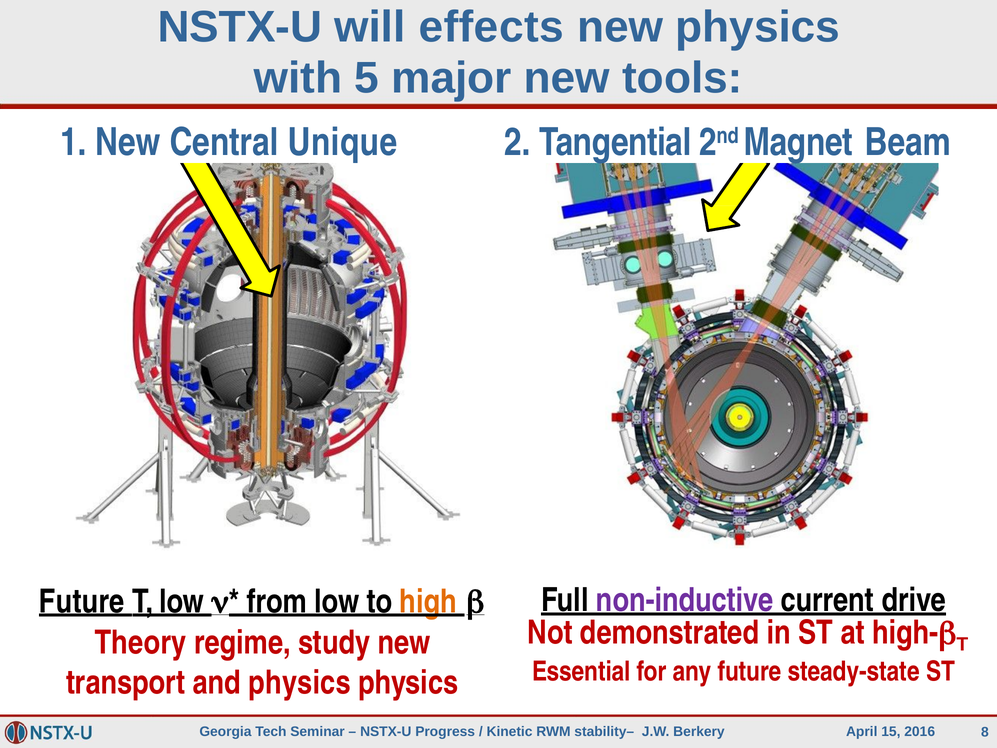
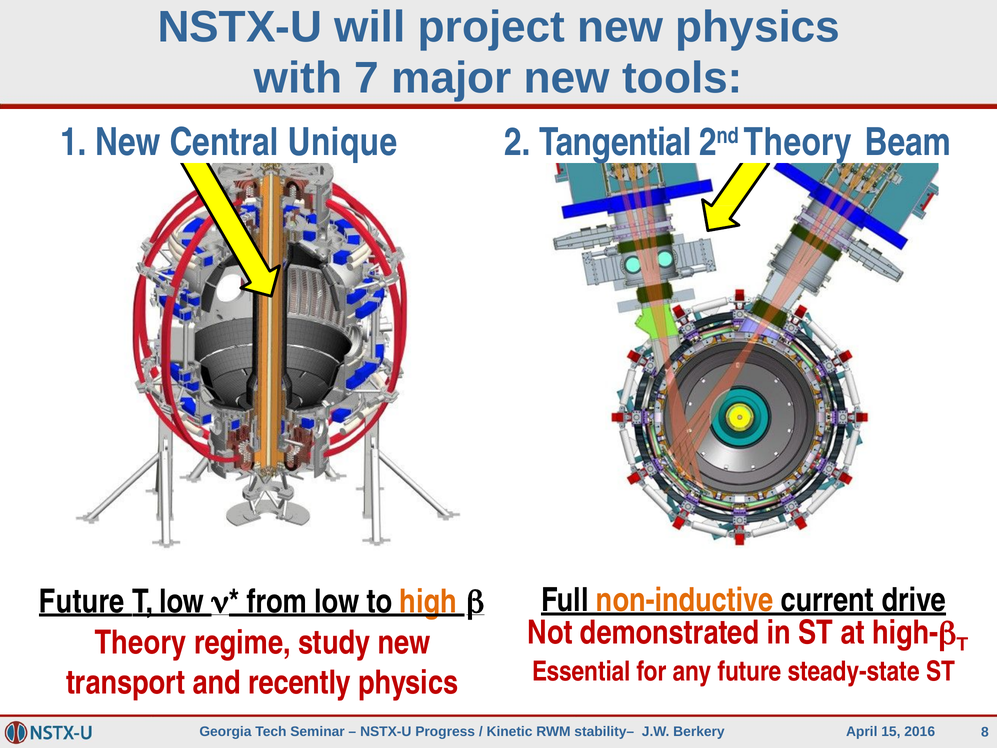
effects: effects -> project (492, 27)
5: 5 -> 7 (367, 78)
2nd Magnet: Magnet -> Theory (798, 142)
non-inductive colour: purple -> orange (685, 600)
and physics: physics -> recently (300, 683)
